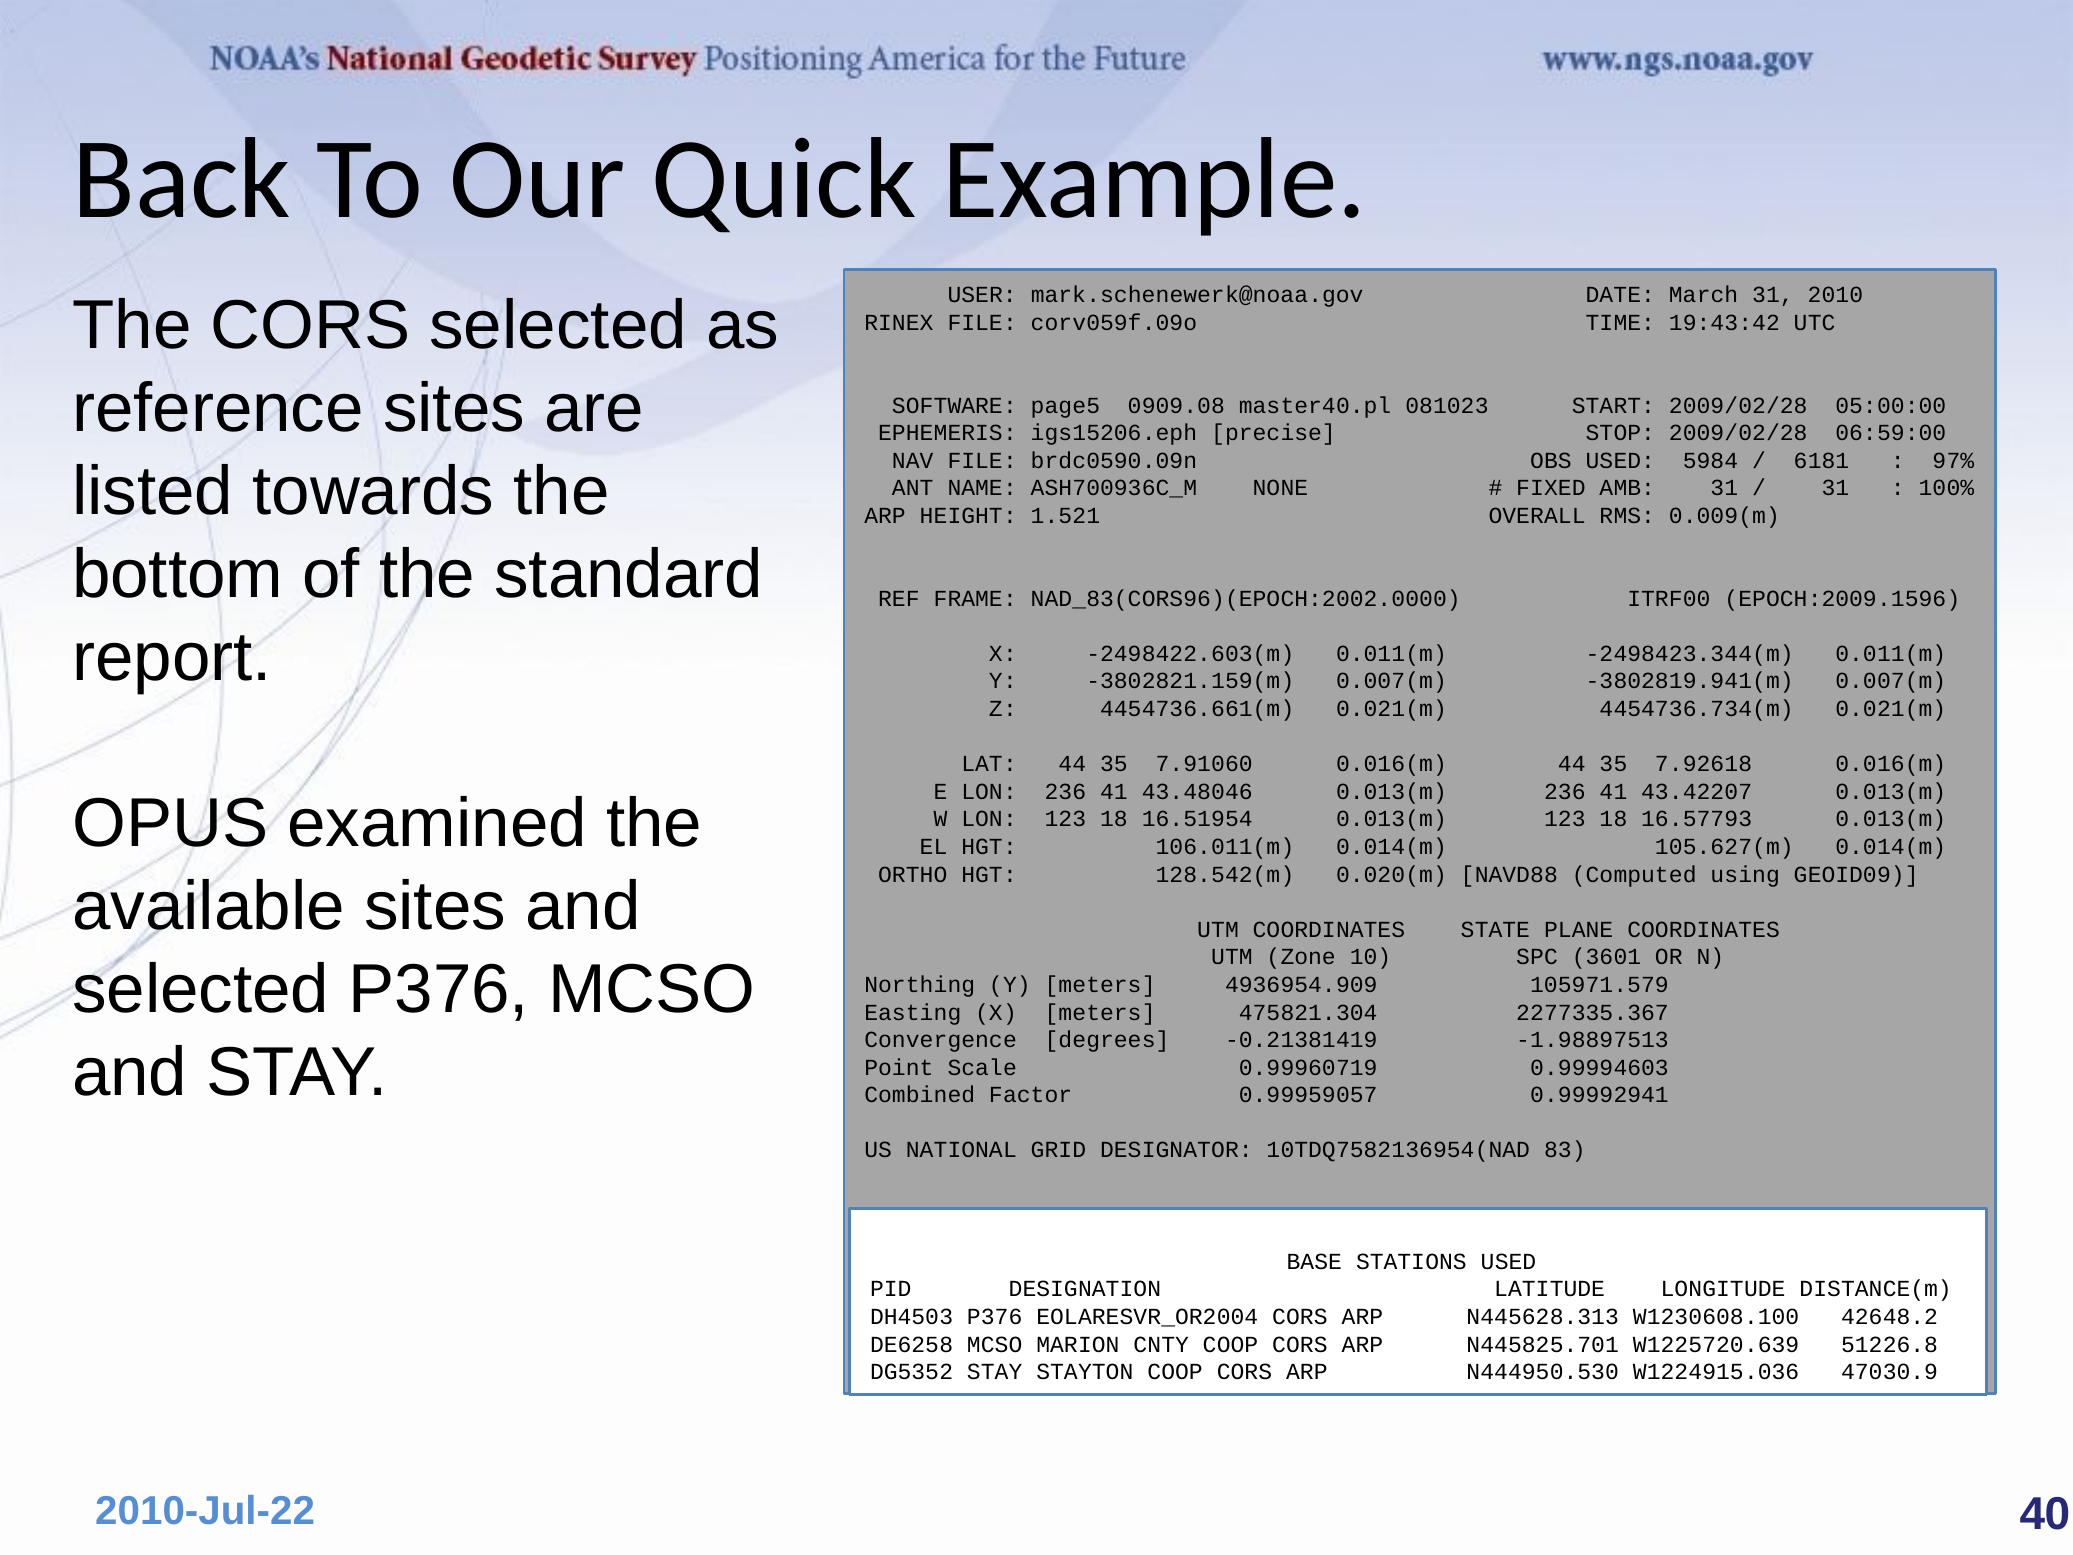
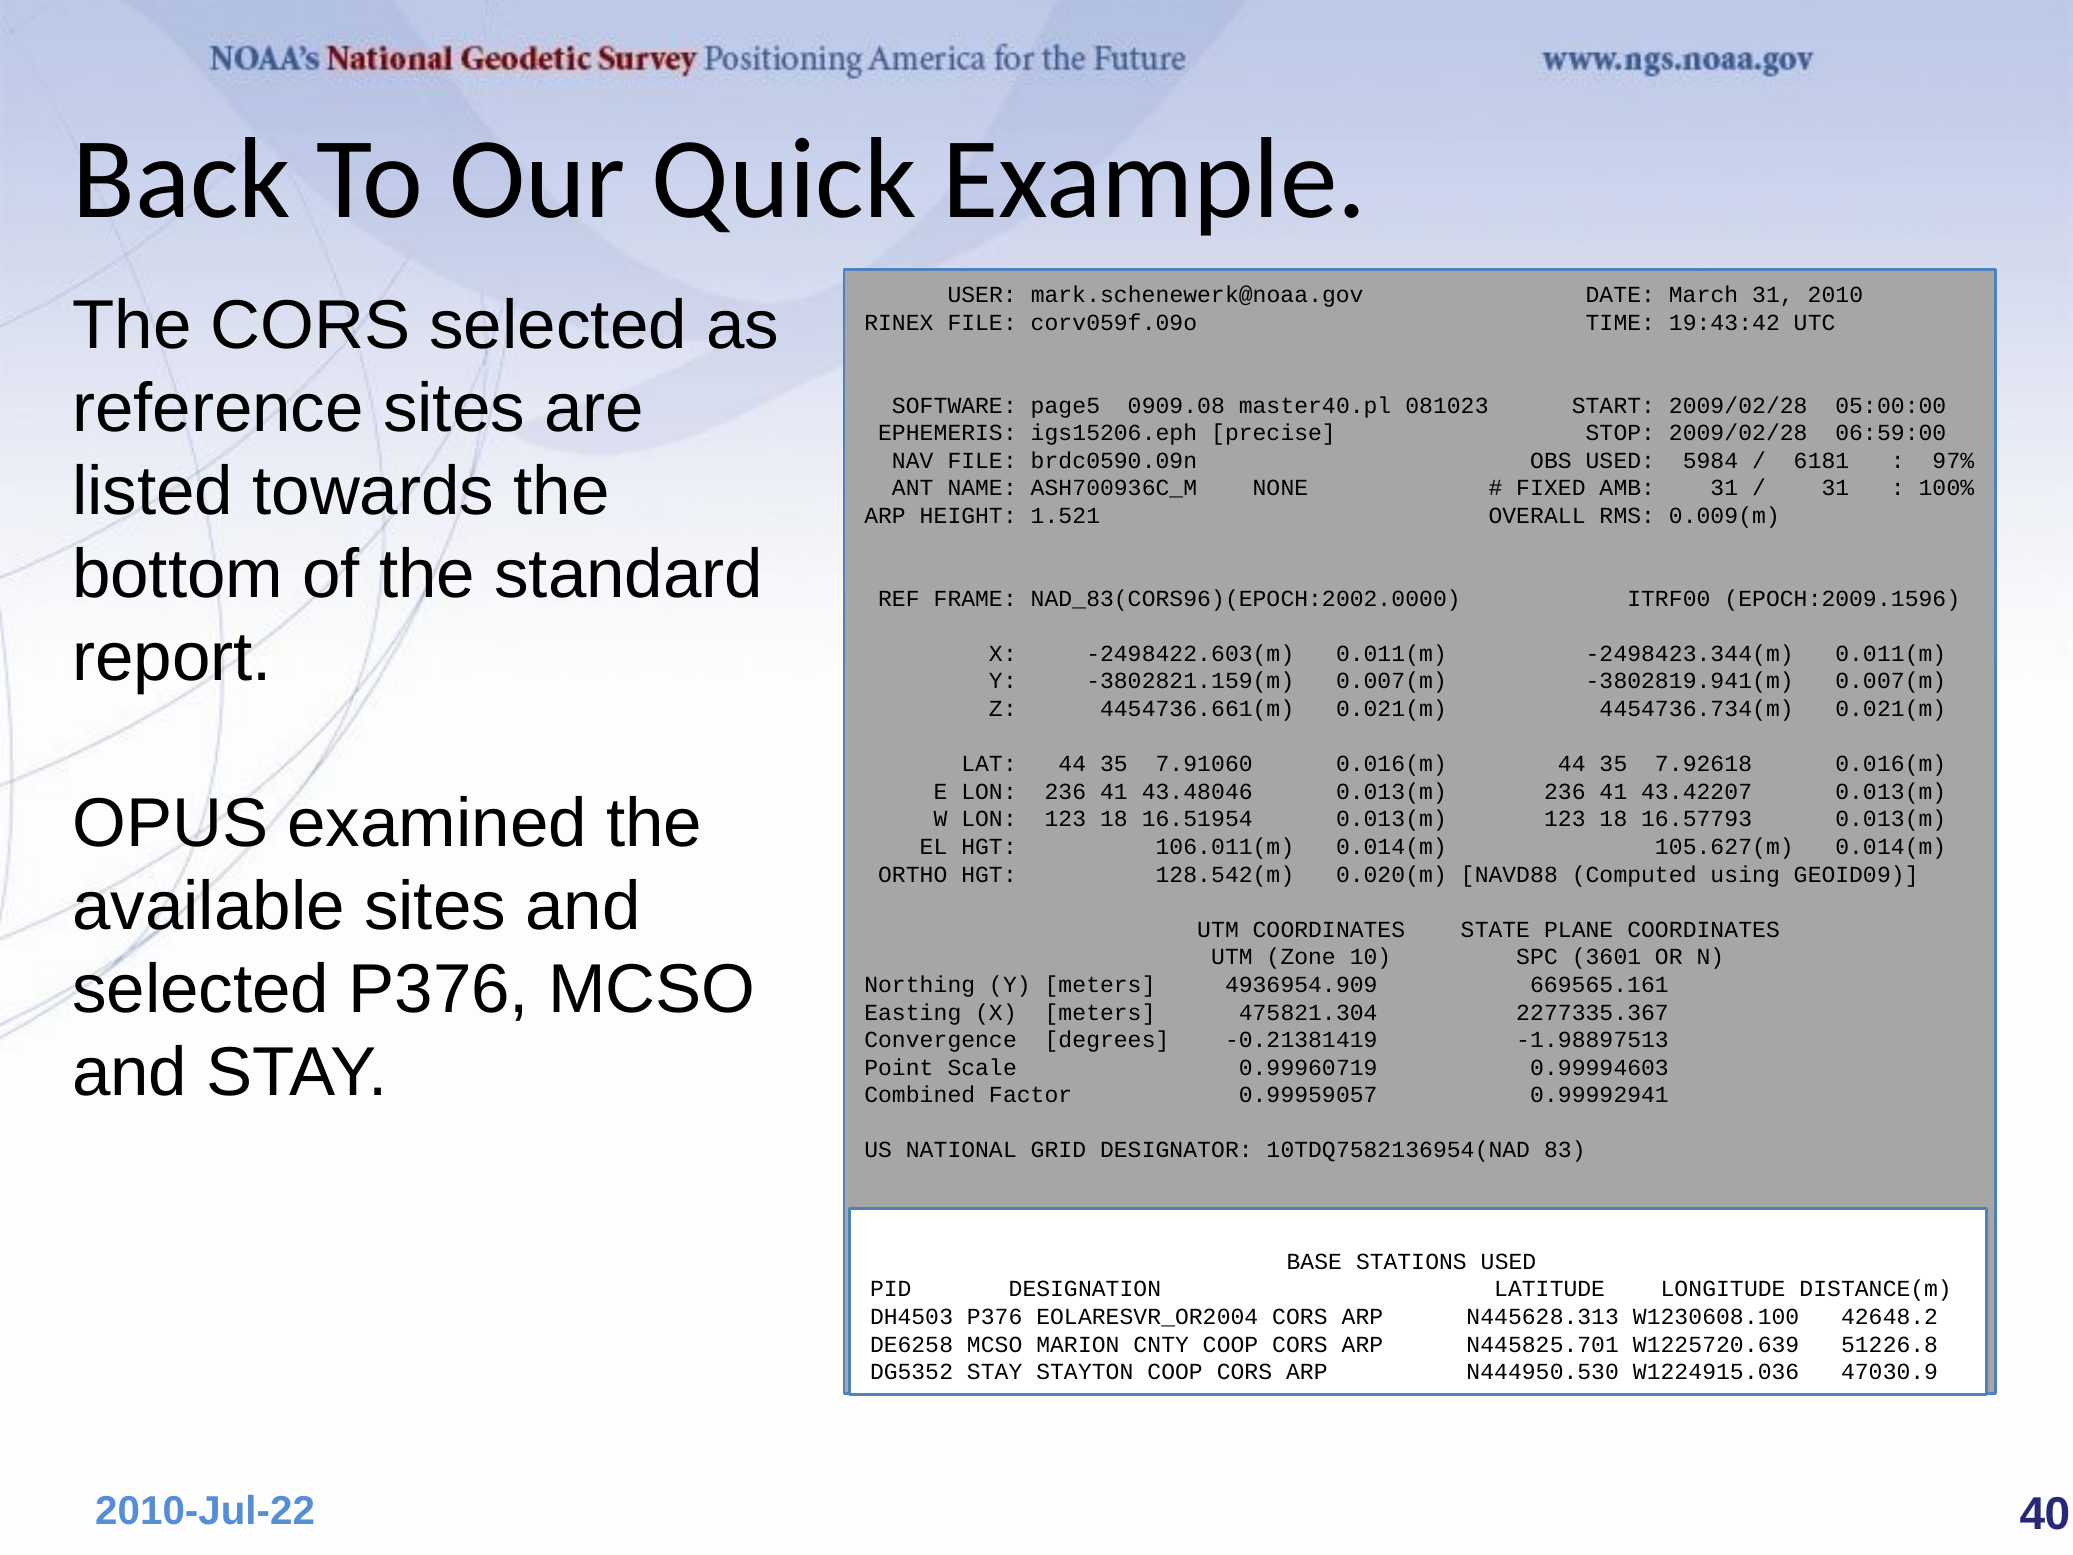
105971.579: 105971.579 -> 669565.161 (1599, 985)
